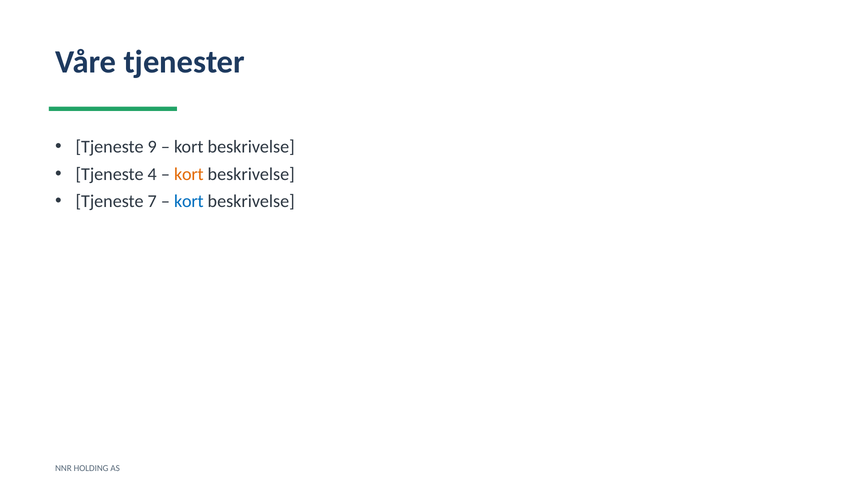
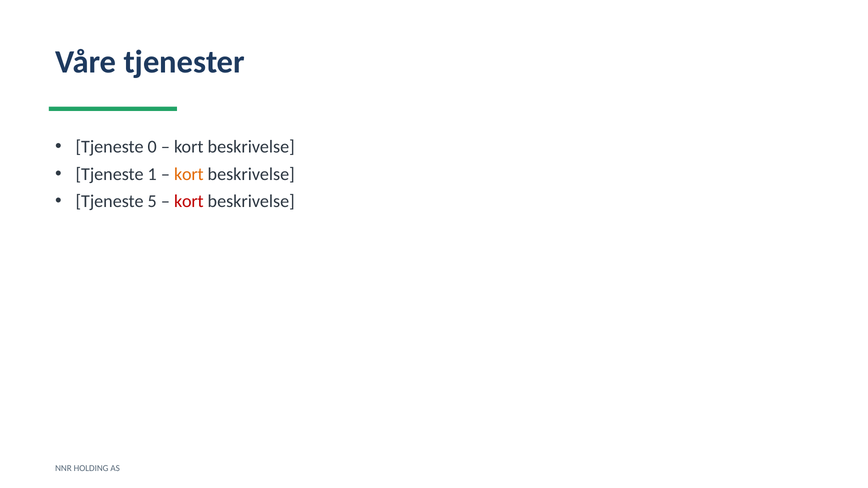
9: 9 -> 0 (152, 147)
4: 4 -> 1 (152, 174)
7: 7 -> 5 (152, 201)
kort colour: blue -> red (189, 201)
